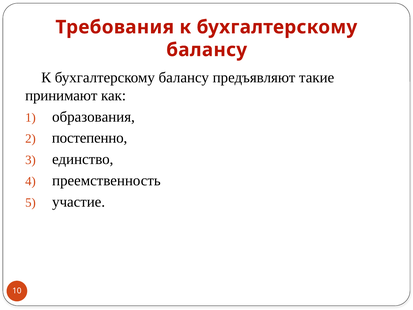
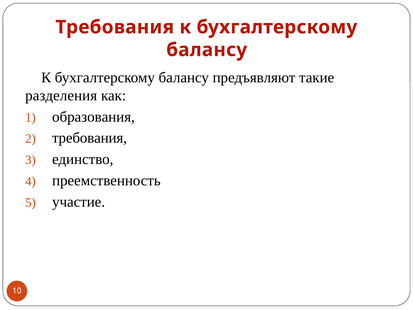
принимают: принимают -> разделения (61, 95)
постепенно: постепенно -> требования (90, 138)
